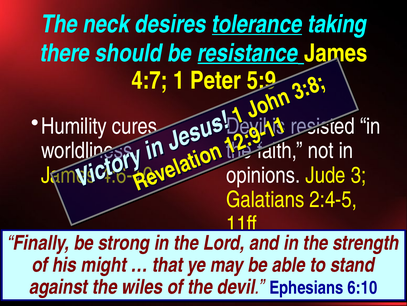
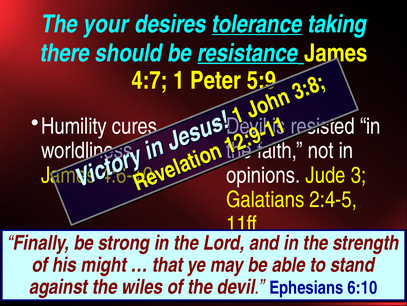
neck: neck -> your (106, 24)
